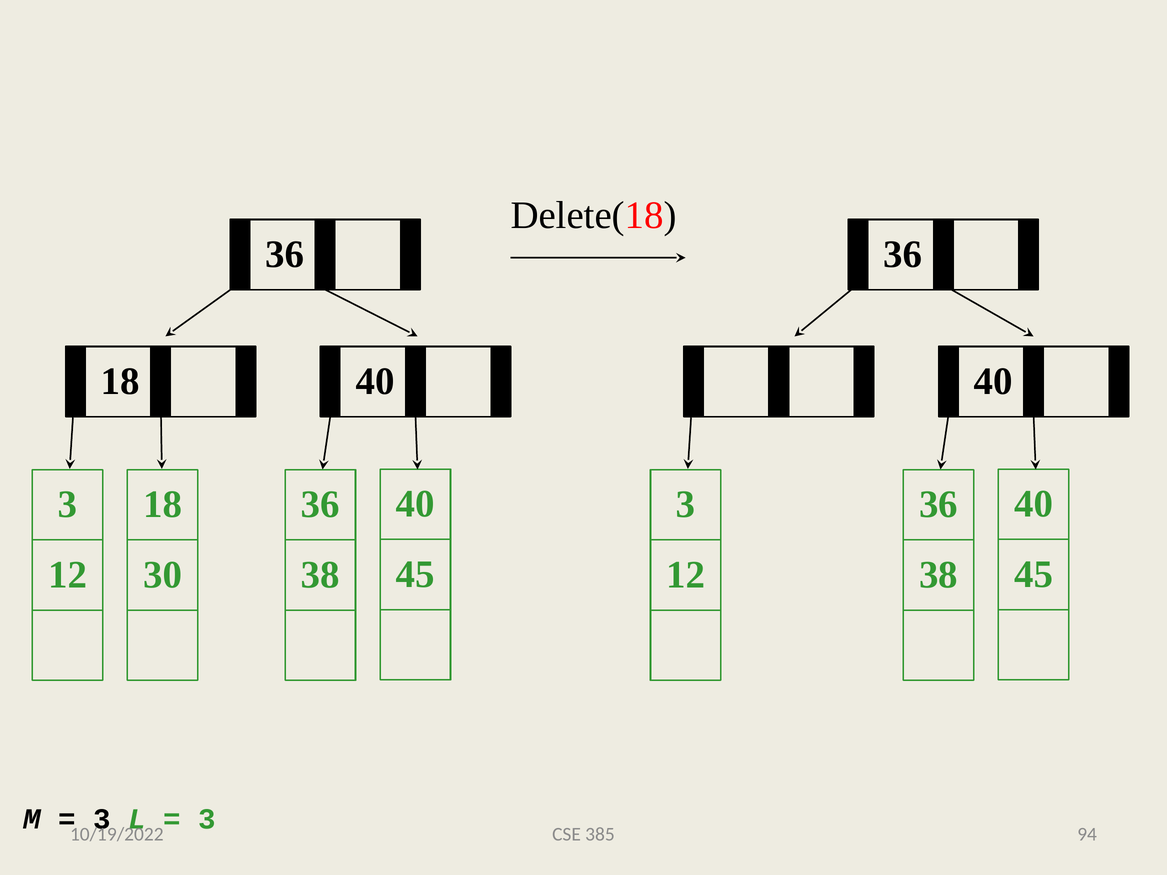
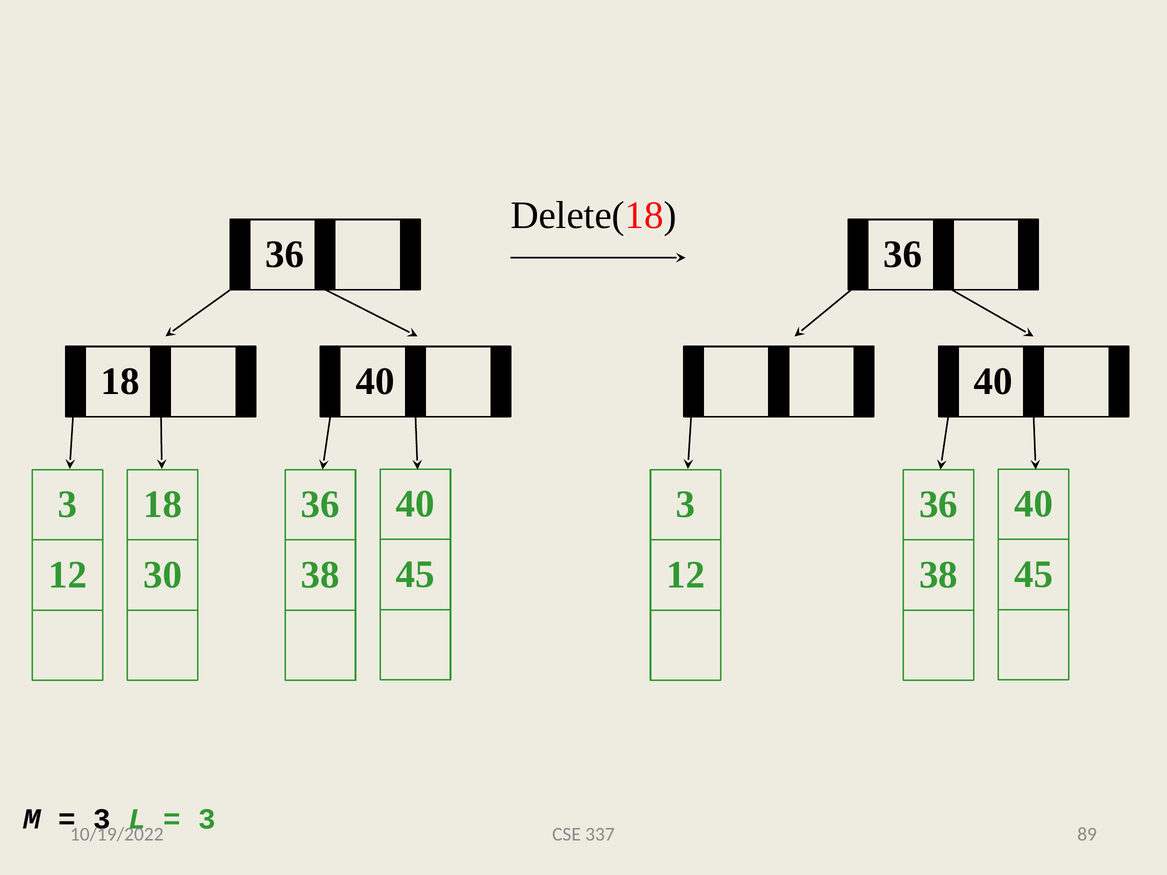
385: 385 -> 337 (600, 835)
94: 94 -> 89 (1087, 835)
